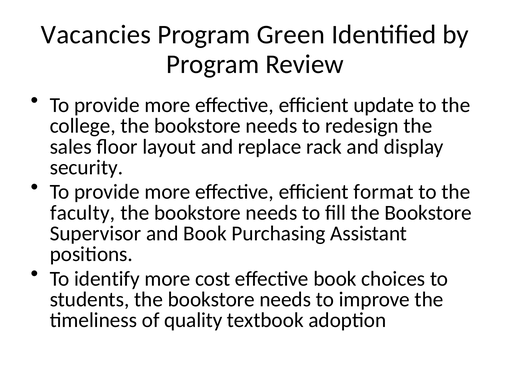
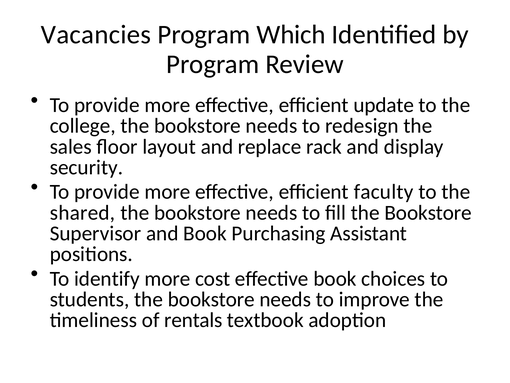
Green: Green -> Which (291, 35)
format: format -> faculty (384, 192)
faculty: faculty -> shared (83, 212)
quality: quality -> rentals (193, 320)
